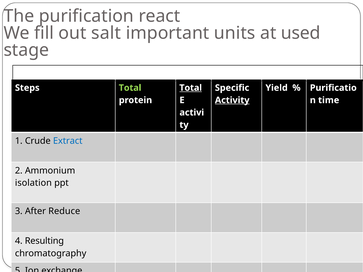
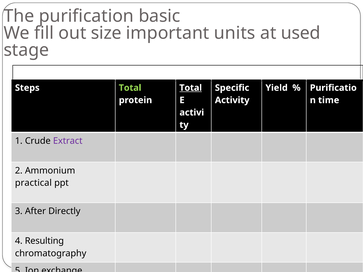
react: react -> basic (159, 16)
salt: salt -> size (106, 33)
Activity underline: present -> none (232, 100)
Extract colour: blue -> purple (68, 141)
isolation: isolation -> practical (33, 183)
Reduce: Reduce -> Directly (64, 211)
